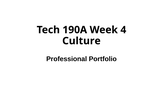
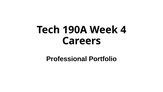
Culture: Culture -> Careers (82, 41)
